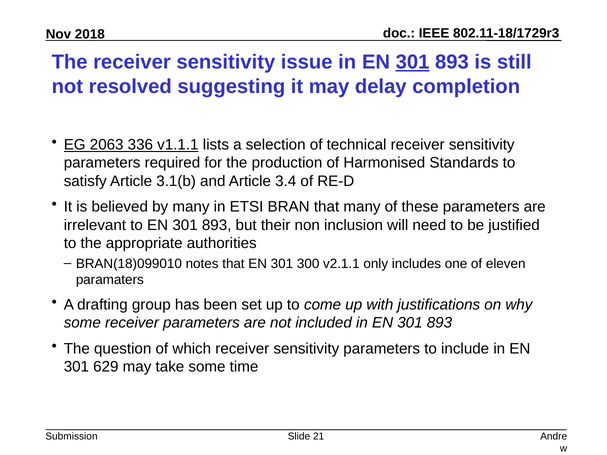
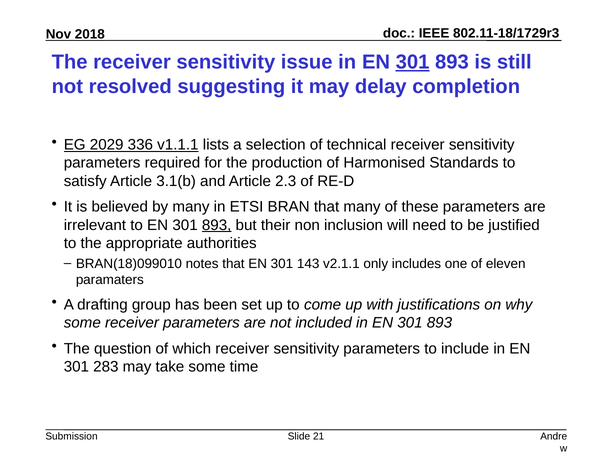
2063: 2063 -> 2029 (107, 145)
3.4: 3.4 -> 2.3 (286, 181)
893 underline: none -> present (217, 225)
300: 300 -> 143 (308, 264)
629: 629 -> 283 (106, 367)
